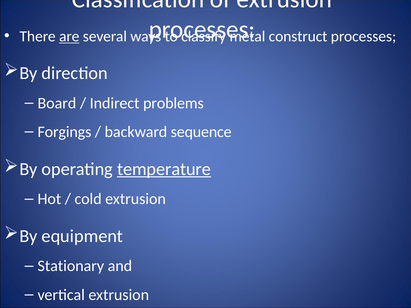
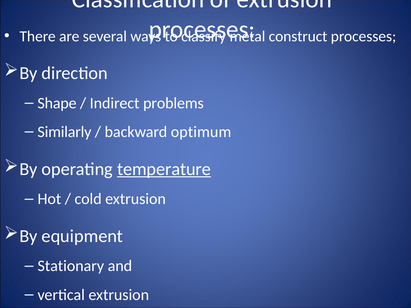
are underline: present -> none (69, 36)
Board: Board -> Shape (57, 103)
Forgings: Forgings -> Similarly (64, 132)
sequence: sequence -> optimum (201, 132)
